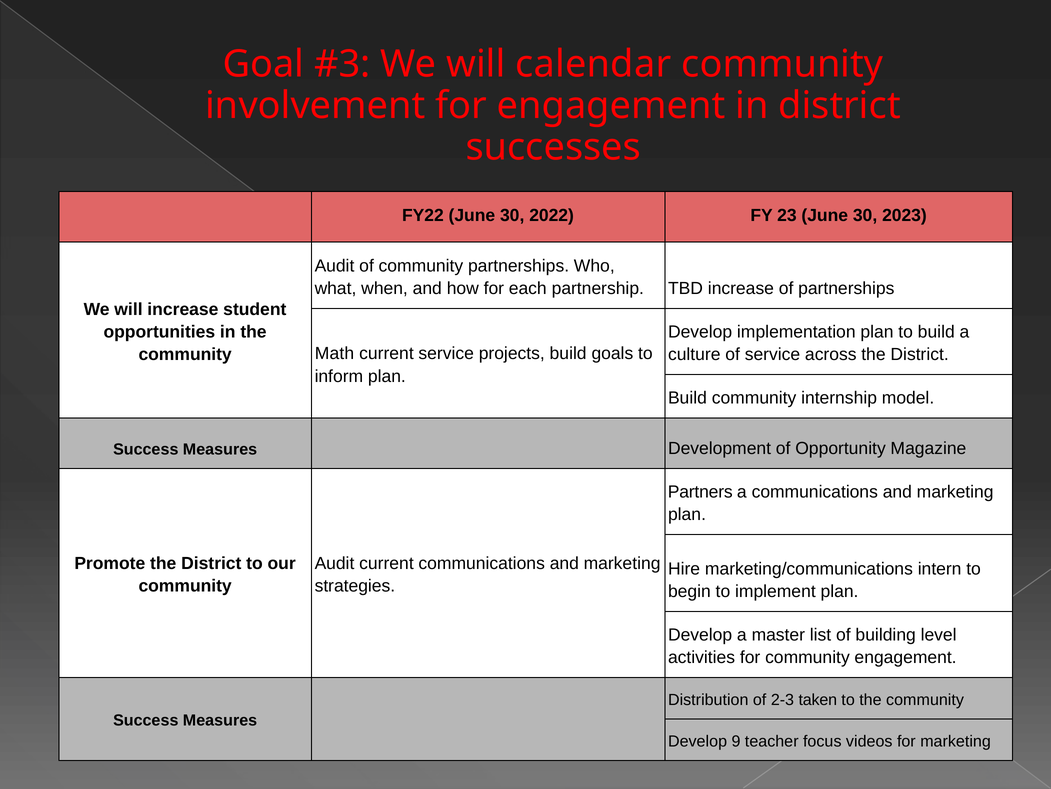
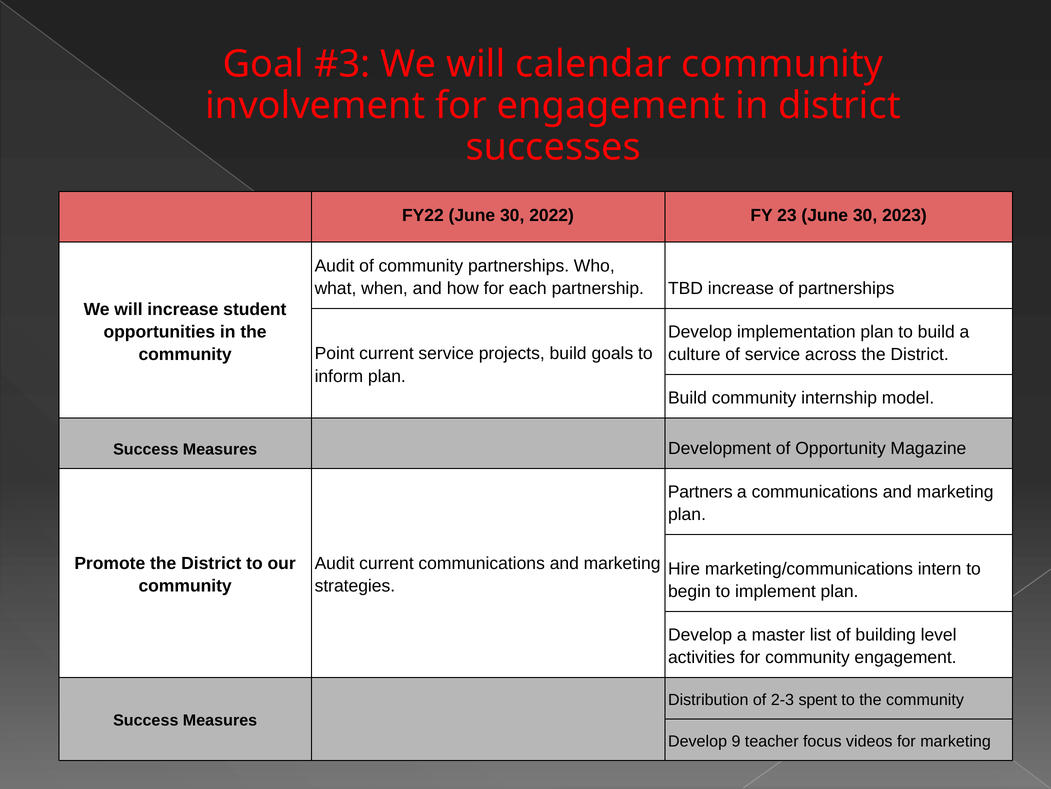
Math: Math -> Point (335, 353)
taken: taken -> spent (818, 699)
